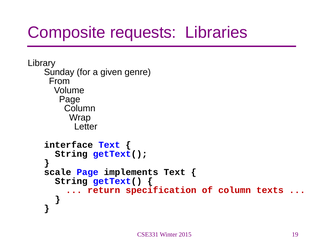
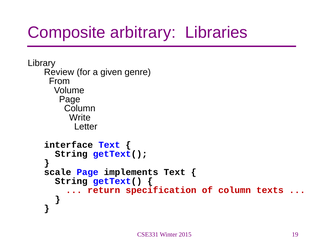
requests: requests -> arbitrary (143, 32)
Sunday: Sunday -> Review (59, 72)
Wrap: Wrap -> Write (80, 117)
